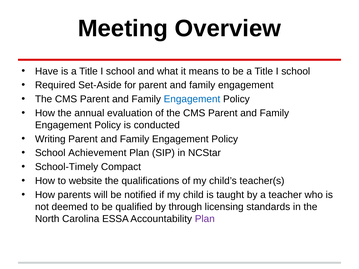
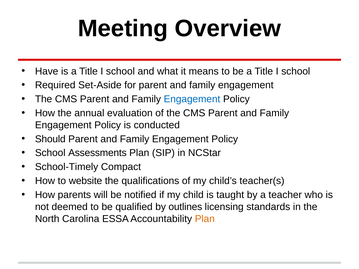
Writing: Writing -> Should (50, 139)
Achievement: Achievement -> Assessments (97, 153)
through: through -> outlines (185, 207)
Plan colour: purple -> orange (205, 219)
